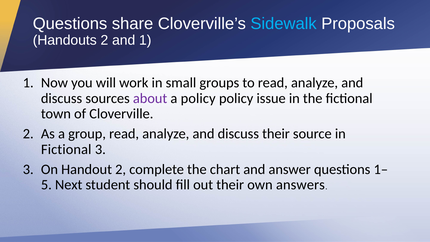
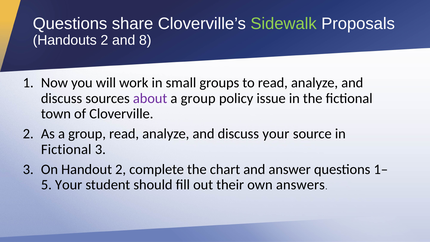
Sidewalk colour: light blue -> light green (284, 24)
and 1: 1 -> 8 (145, 40)
policy: policy -> group (198, 98)
discuss their: their -> your (276, 134)
Next: Next -> Your (69, 185)
